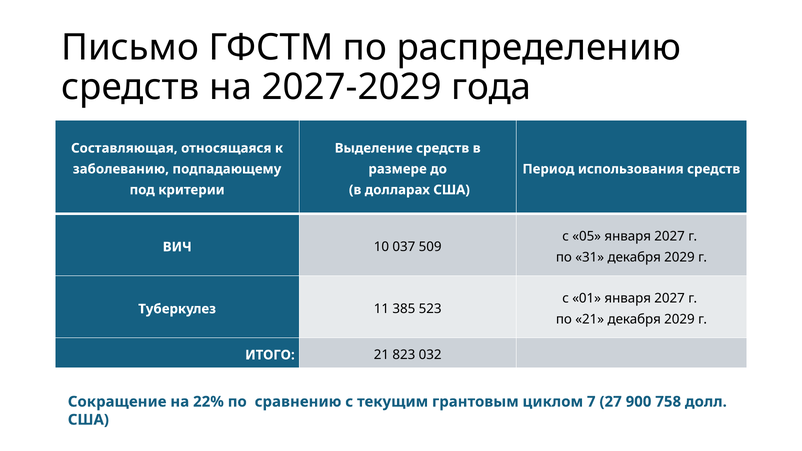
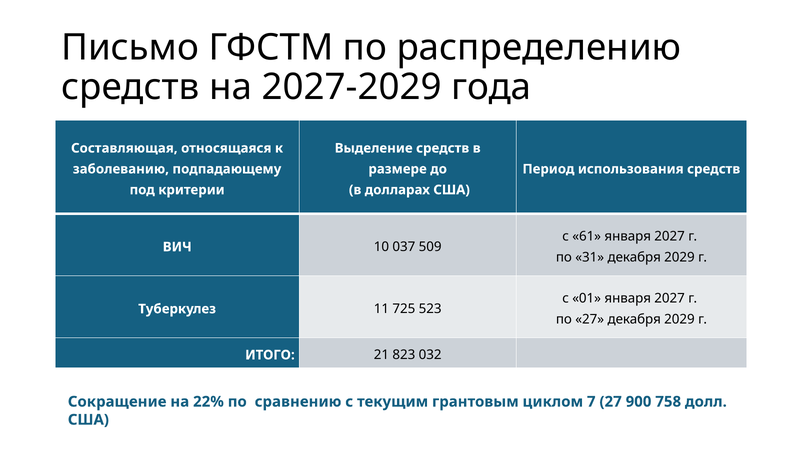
05: 05 -> 61 (587, 237)
385: 385 -> 725 (404, 309)
по 21: 21 -> 27 (590, 319)
